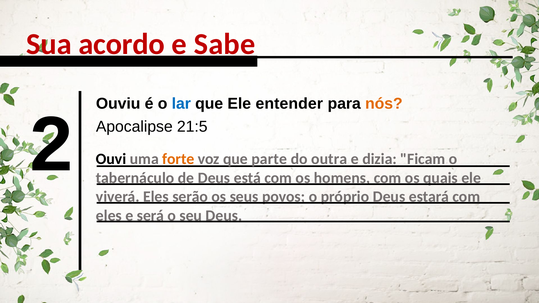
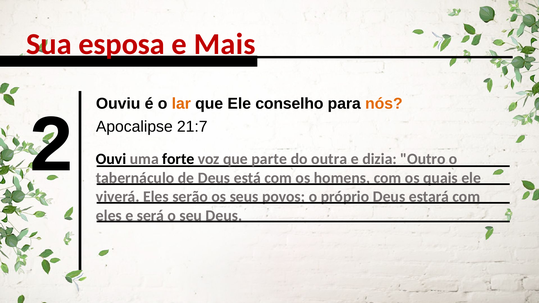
acordo: acordo -> esposa (122, 44)
Sabe: Sabe -> Mais (225, 44)
lar colour: blue -> orange (181, 104)
entender: entender -> conselho (289, 104)
forte colour: orange -> black (178, 159)
Ficam: Ficam -> Outro (423, 159)
21:5: 21:5 -> 21:7 (192, 127)
